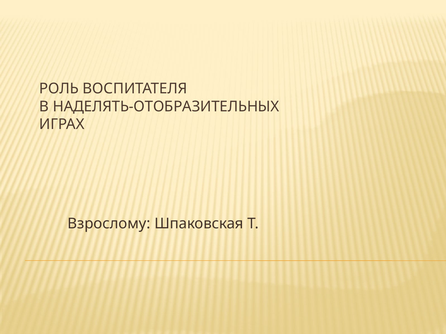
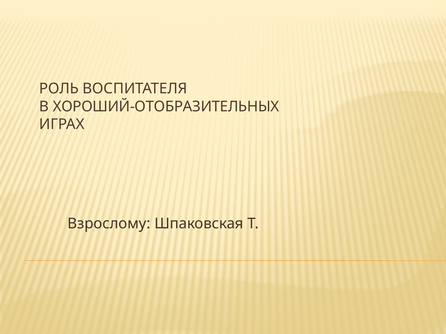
НАДЕЛЯТЬ-ОТОБРАЗИТЕЛЬНЫХ: НАДЕЛЯТЬ-ОТОБРАЗИТЕЛЬНЫХ -> ХОРОШИЙ-ОТОБРАЗИТЕЛЬНЫХ (166, 107)
